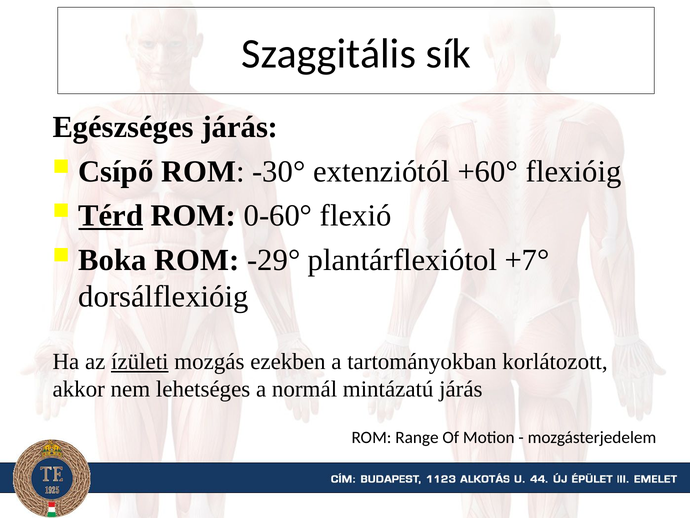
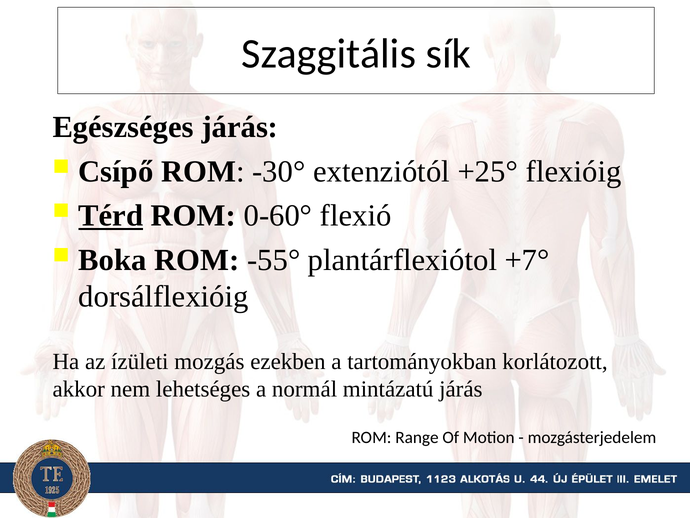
+60°: +60° -> +25° (488, 171)
-29°: -29° -> -55° (274, 260)
ízületi underline: present -> none (140, 361)
